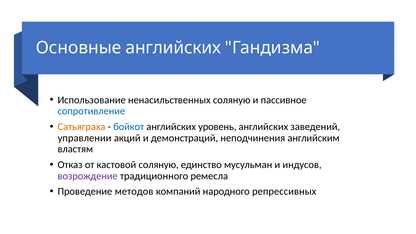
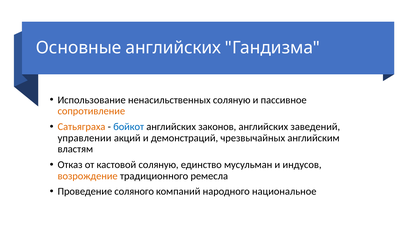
сопротивление colour: blue -> orange (91, 111)
уровень: уровень -> законов (217, 127)
неподчинения: неподчинения -> чрезвычайных (253, 138)
возрождение colour: purple -> orange (88, 176)
методов: методов -> соляного (134, 192)
репрессивных: репрессивных -> национальное (284, 192)
